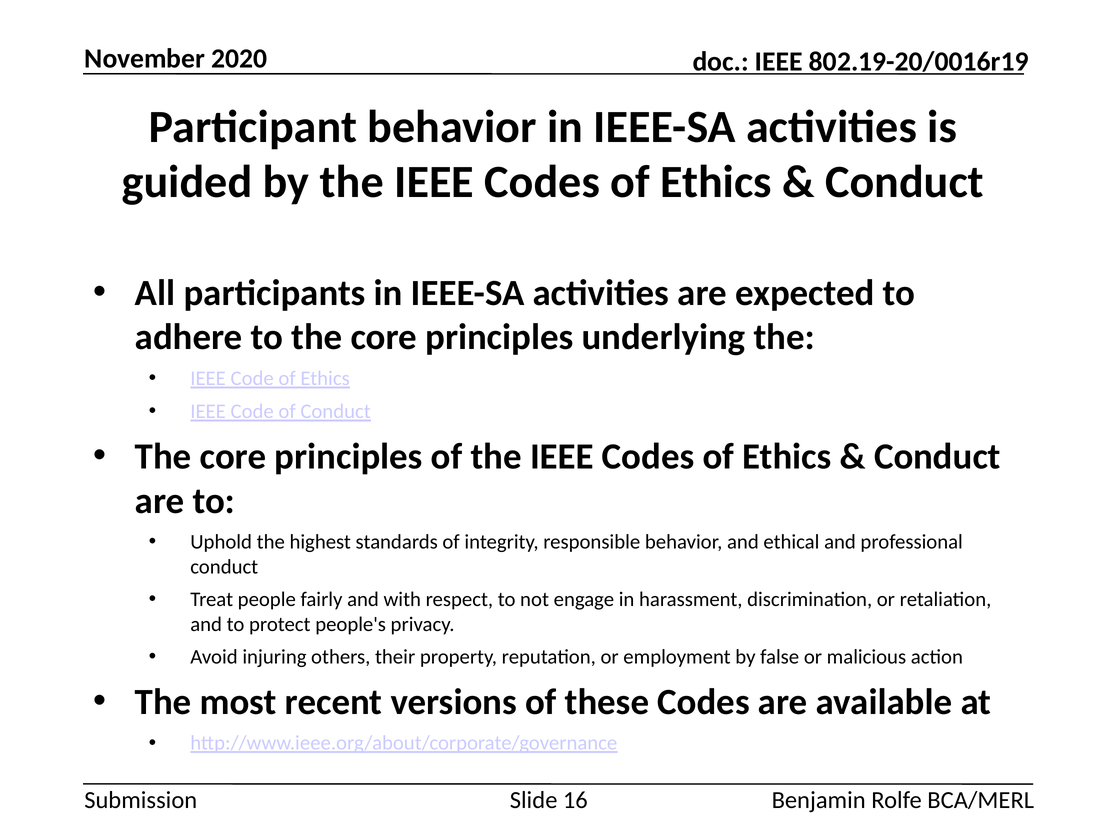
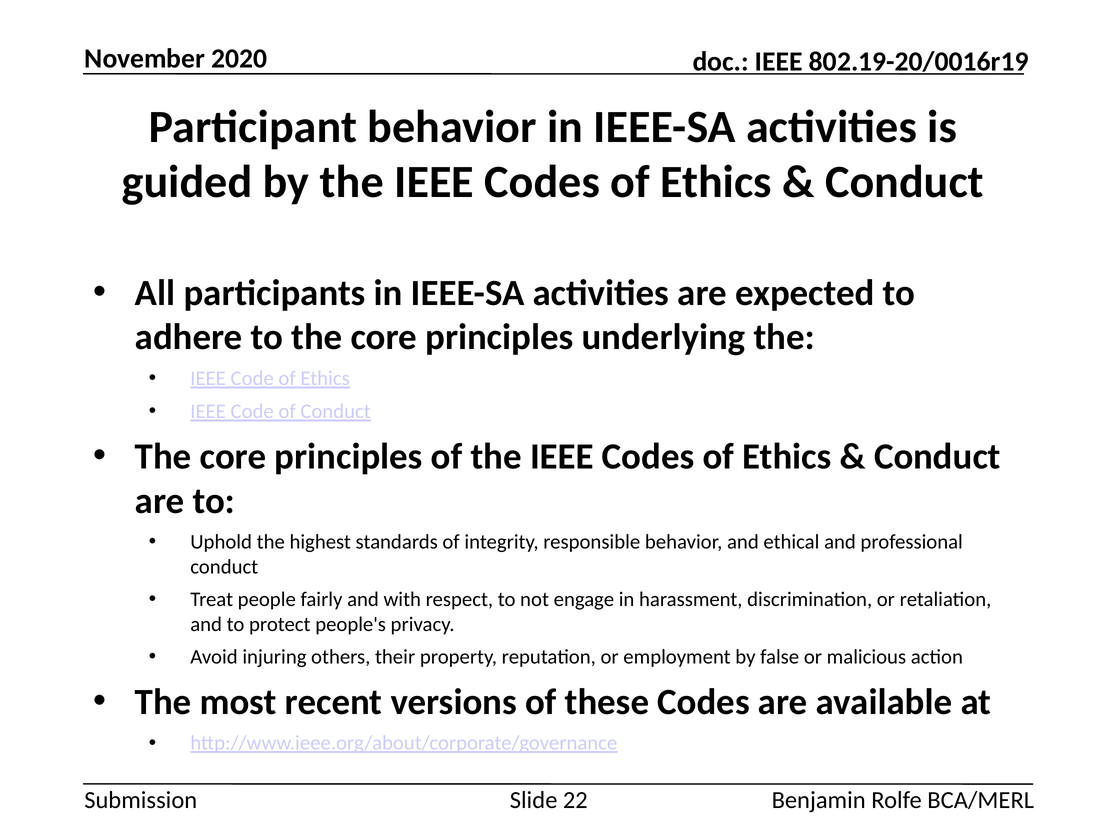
16: 16 -> 22 (575, 800)
